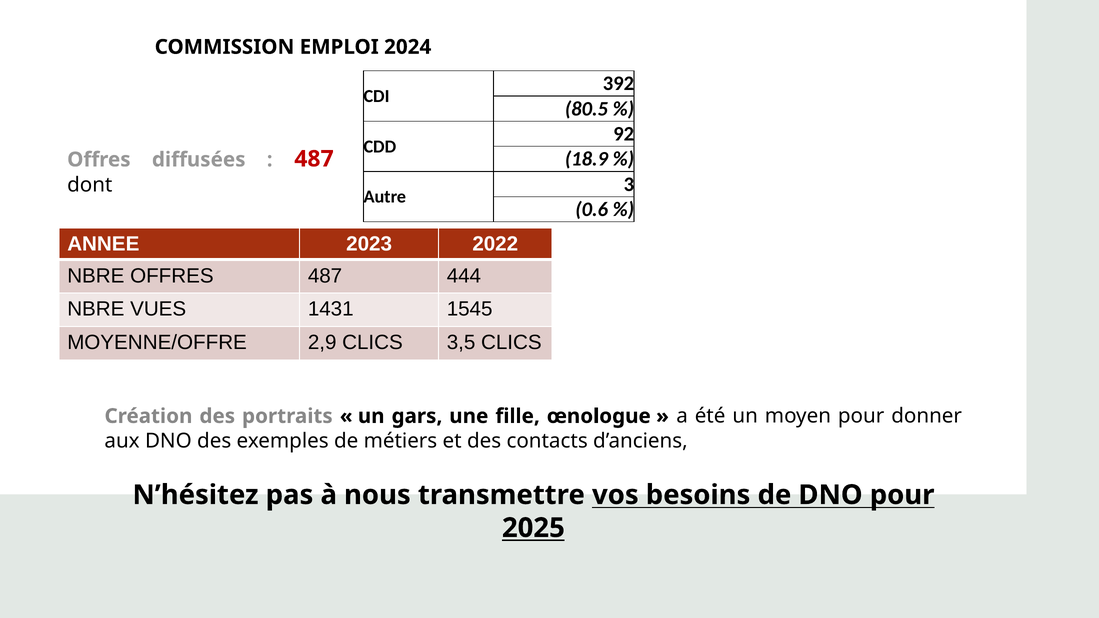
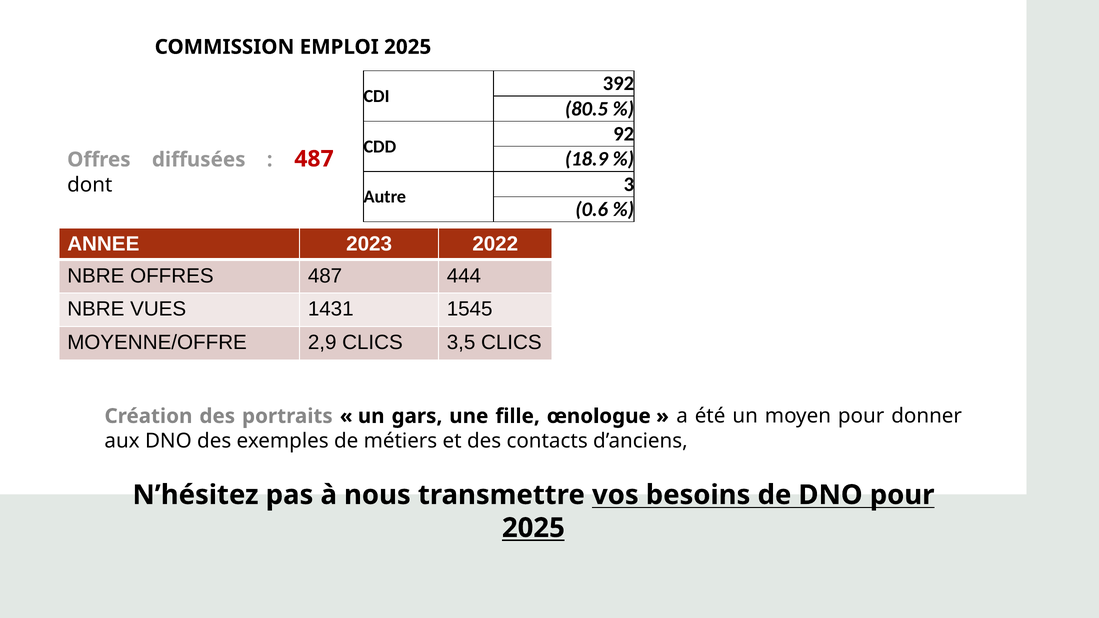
EMPLOI 2024: 2024 -> 2025 (408, 47)
